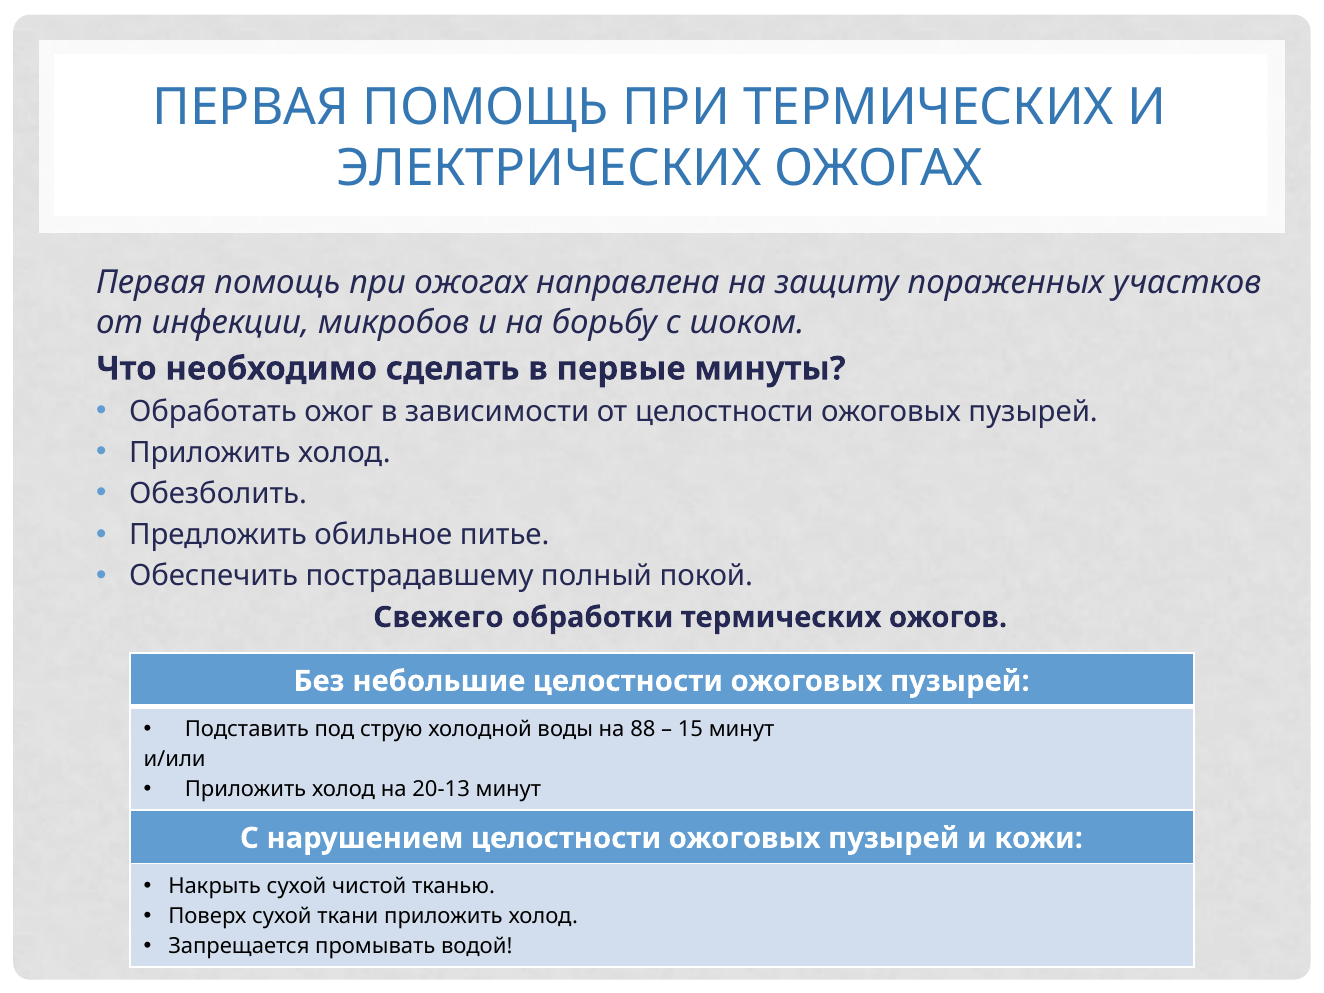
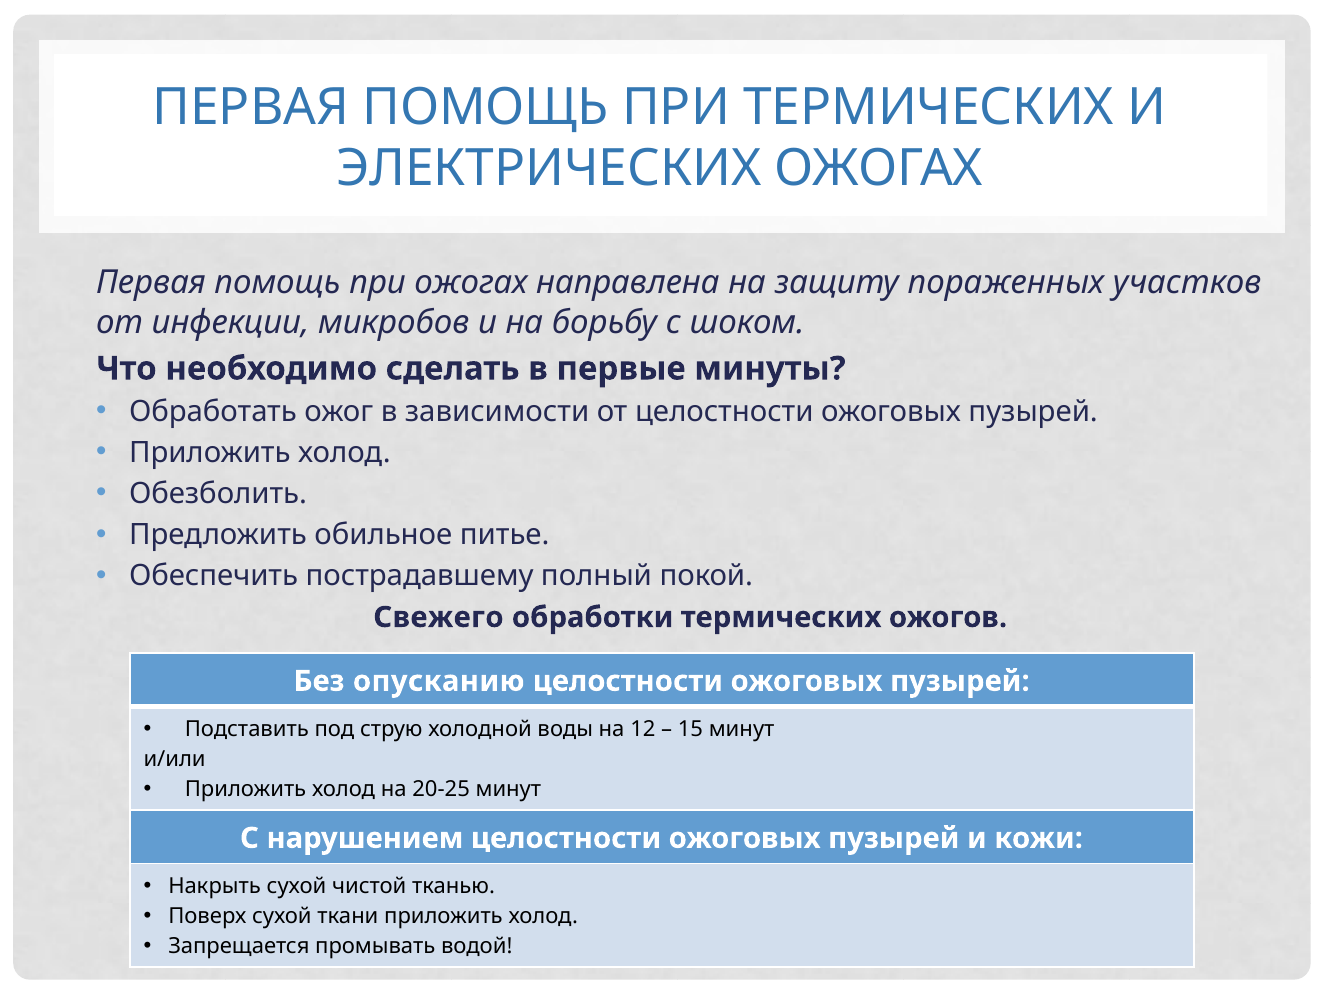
небольшие: небольшие -> опусканию (439, 681)
88: 88 -> 12 (643, 730)
20-13: 20-13 -> 20-25 (441, 790)
